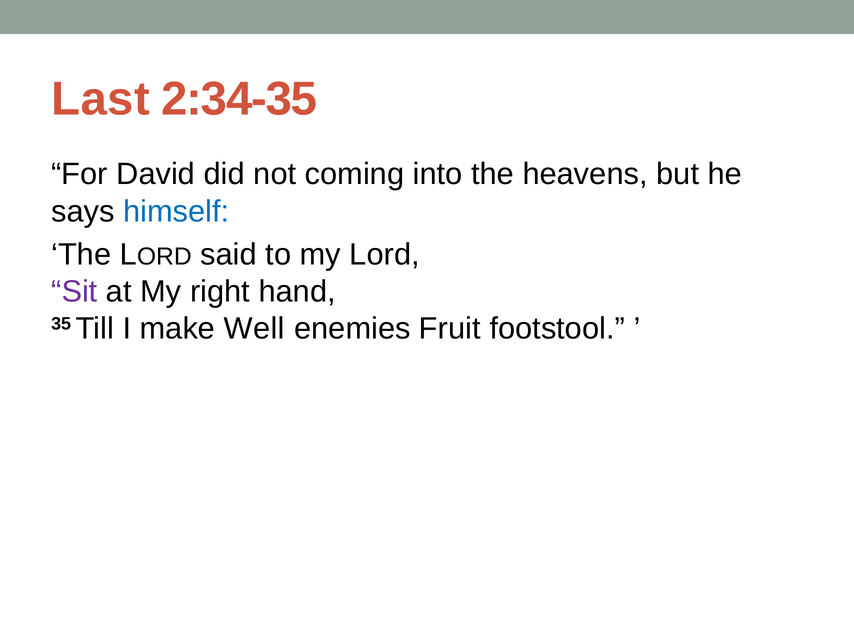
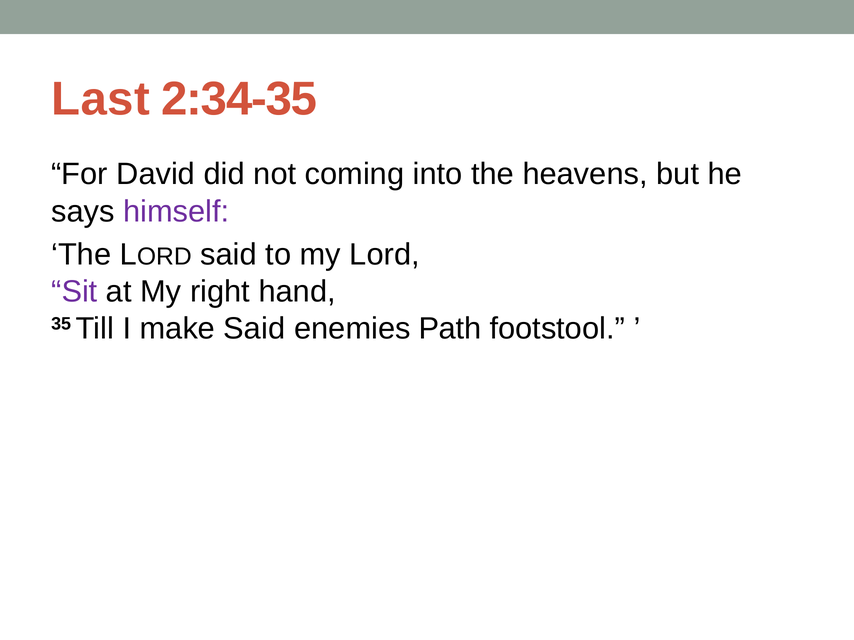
himself colour: blue -> purple (176, 212)
make Well: Well -> Said (254, 329)
Fruit: Fruit -> Path (450, 329)
